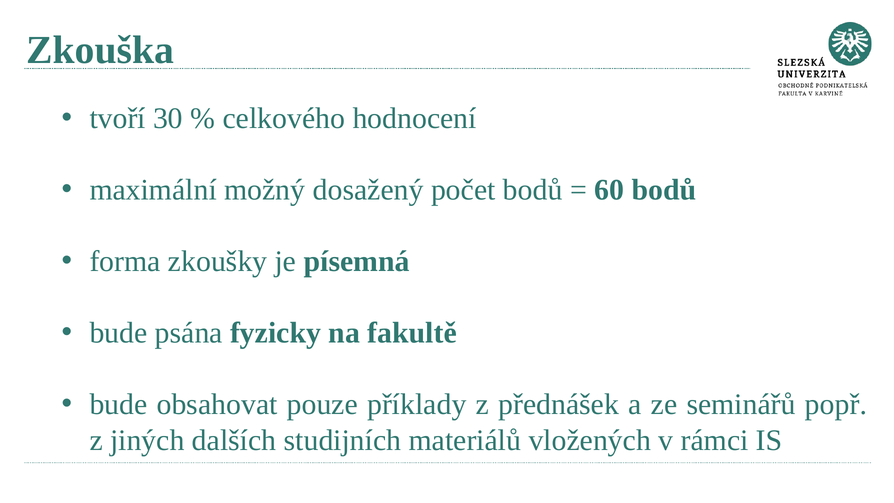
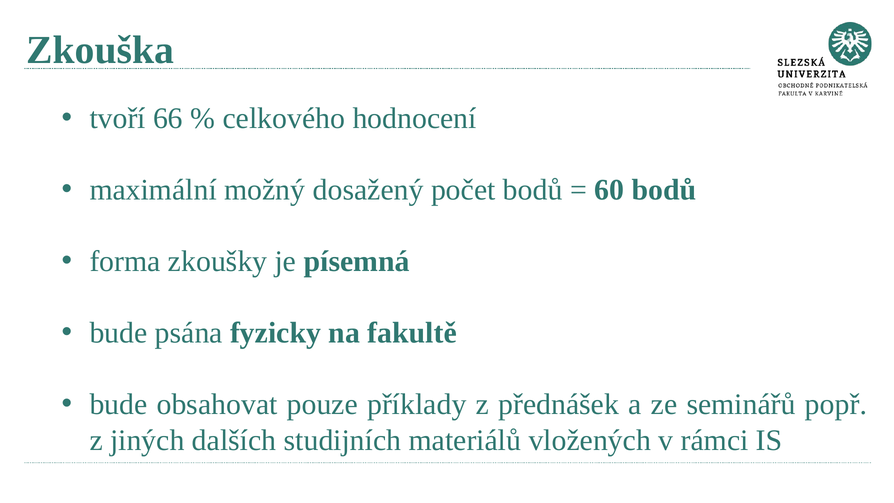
30: 30 -> 66 (168, 118)
